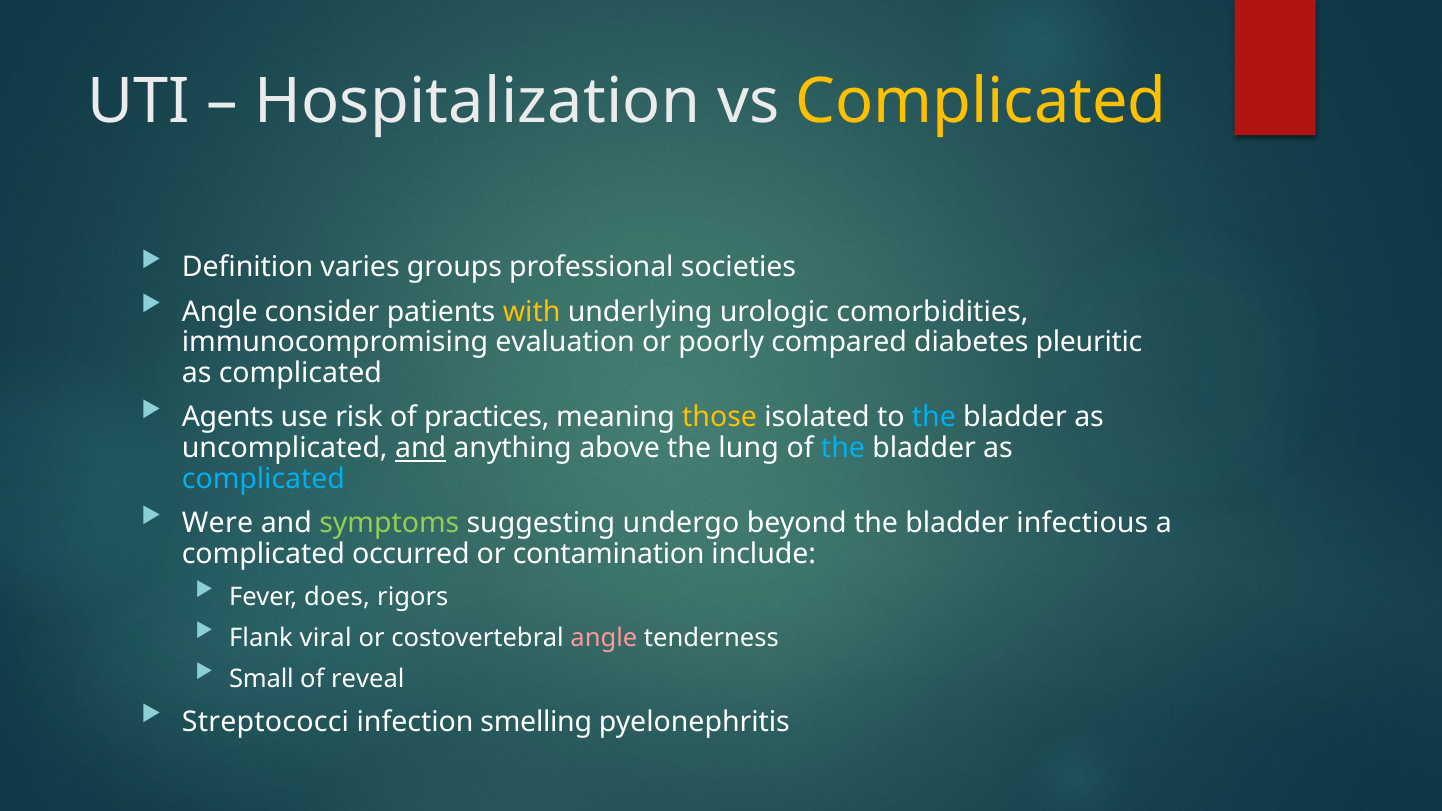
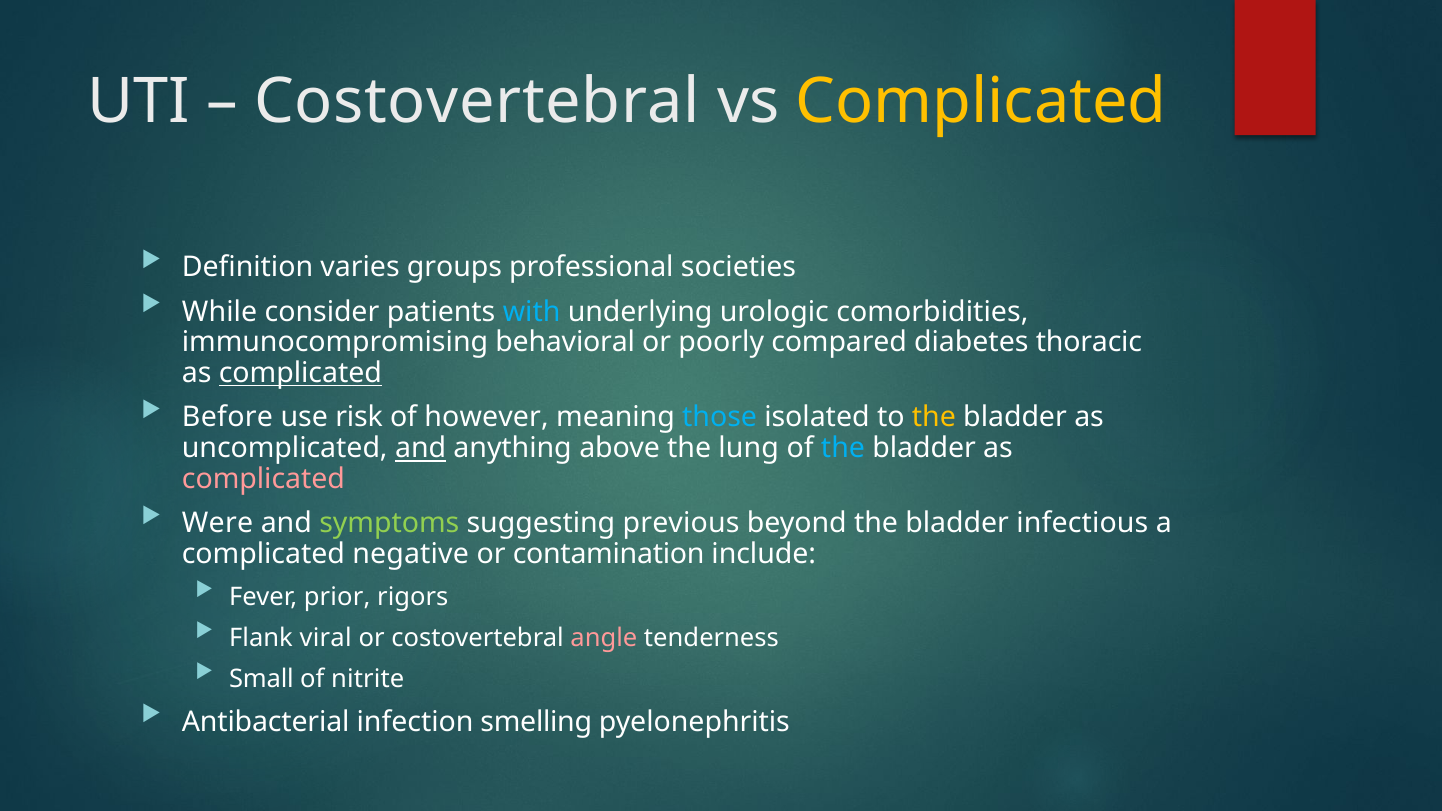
Hospitalization: Hospitalization -> Costovertebral (477, 101)
Angle: Angle -> While (220, 312)
with colour: yellow -> light blue (532, 312)
evaluation: evaluation -> behavioral (565, 342)
pleuritic: pleuritic -> thoracic (1089, 342)
complicated underline: none -> present (300, 373)
Agents: Agents -> Before (227, 418)
practices: practices -> however (487, 418)
those colour: yellow -> light blue (720, 418)
the colour: light blue -> yellow (934, 418)
complicated colour: light blue -> pink (263, 479)
undergo: undergo -> previous (681, 524)
occurred: occurred -> negative (411, 554)
does: does -> prior (337, 597)
reveal: reveal -> nitrite (368, 679)
Streptococci: Streptococci -> Antibacterial (266, 722)
